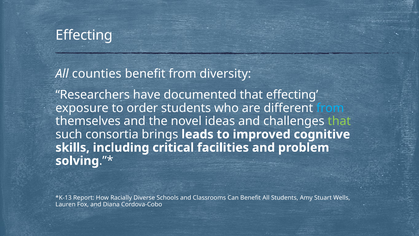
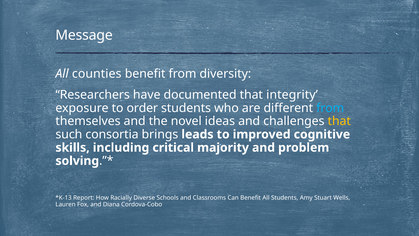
Effecting: Effecting -> Message (84, 35)
that effecting: effecting -> integrity (292, 95)
that colour: light green -> yellow (339, 121)
facilities: facilities -> majority (223, 147)
